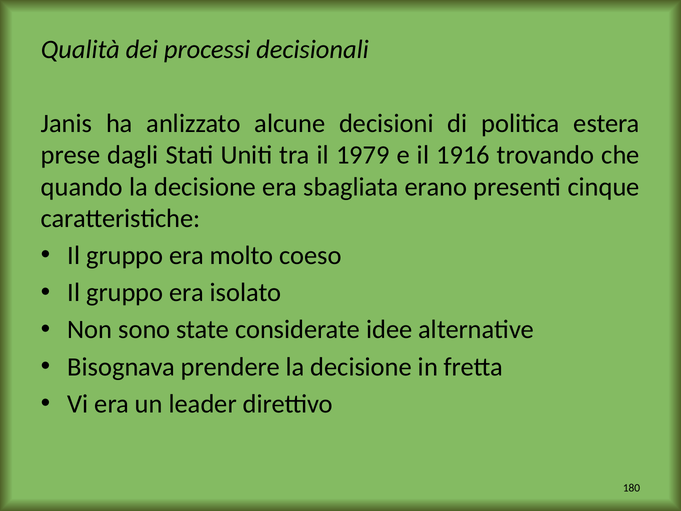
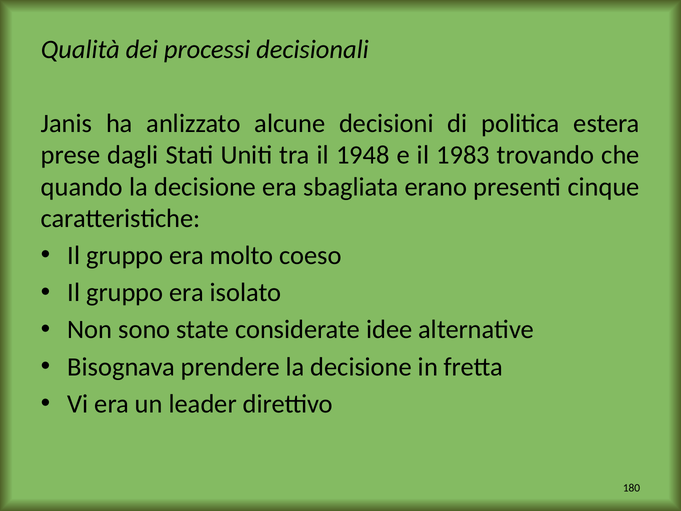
1979: 1979 -> 1948 (363, 155)
1916: 1916 -> 1983 (463, 155)
